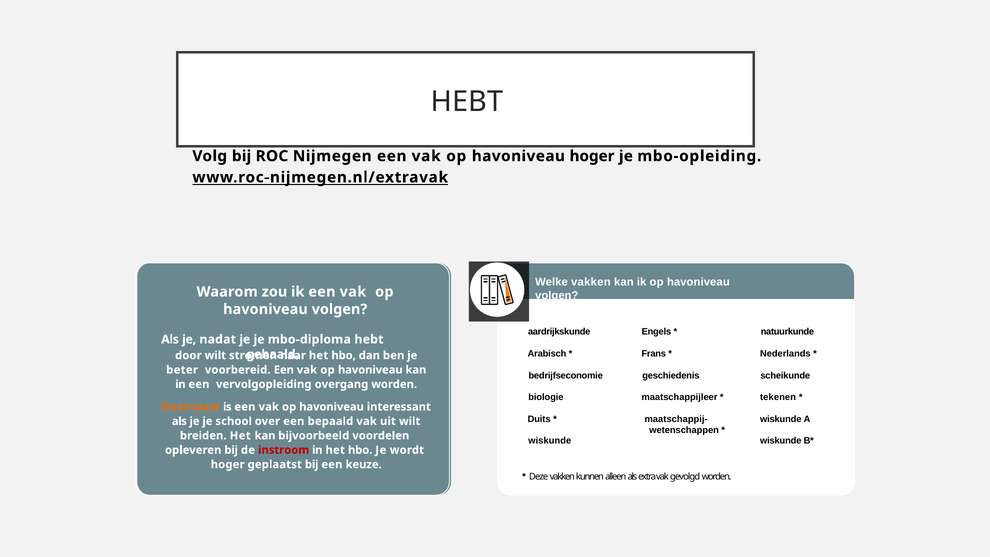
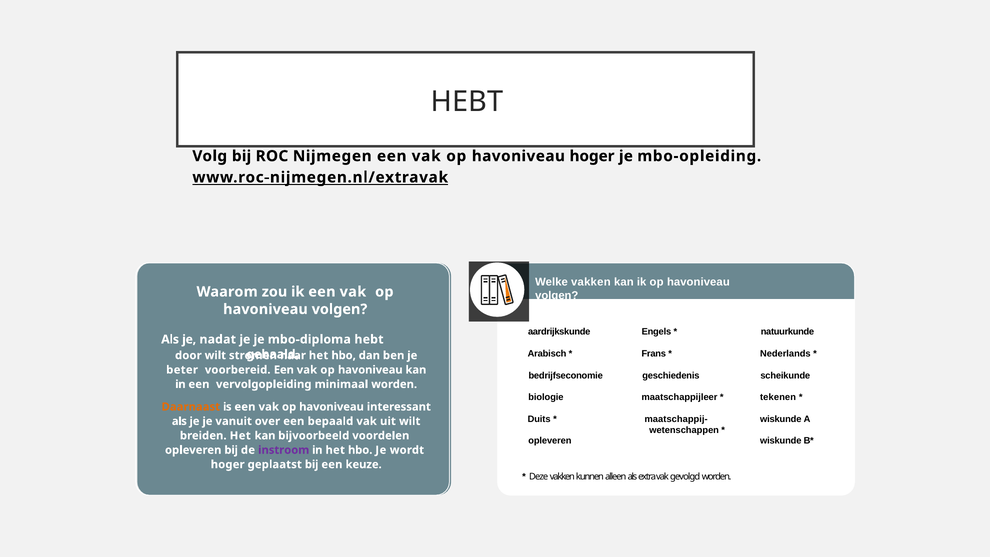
overgang: overgang -> minimaal (341, 384)
school: school -> vanuit (234, 421)
wiskunde: wiskunde -> opleveren (550, 441)
instroom colour: red -> purple (284, 450)
